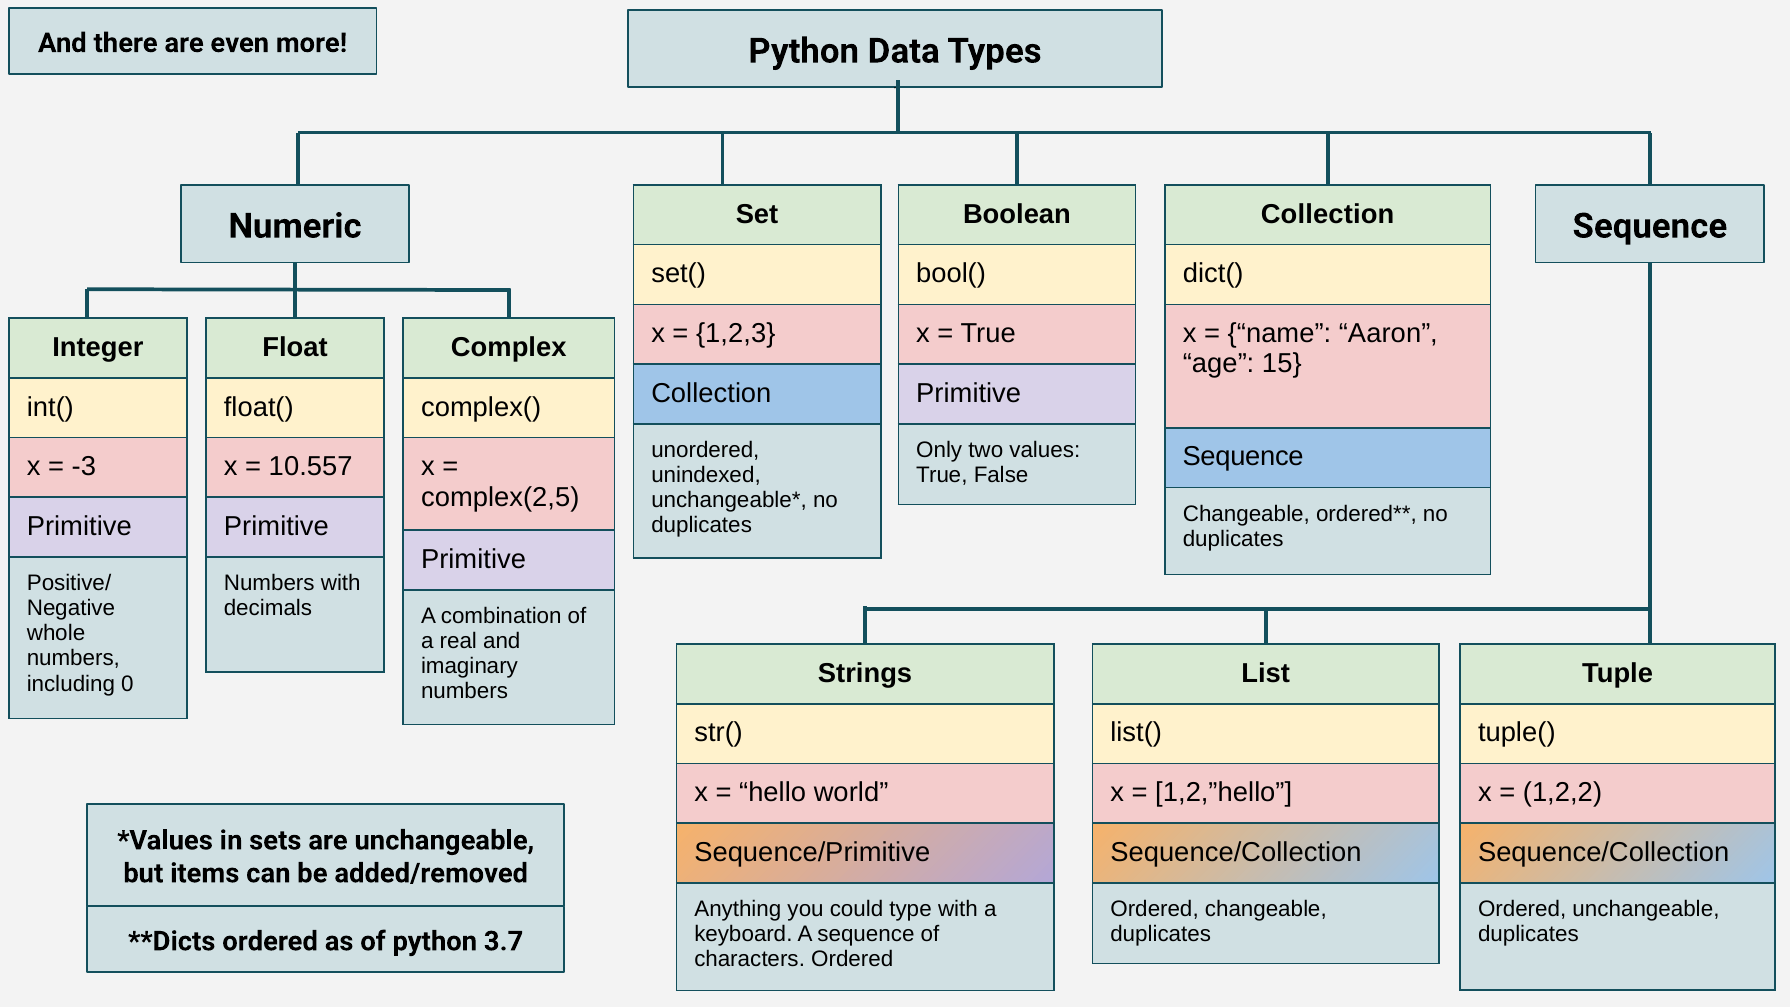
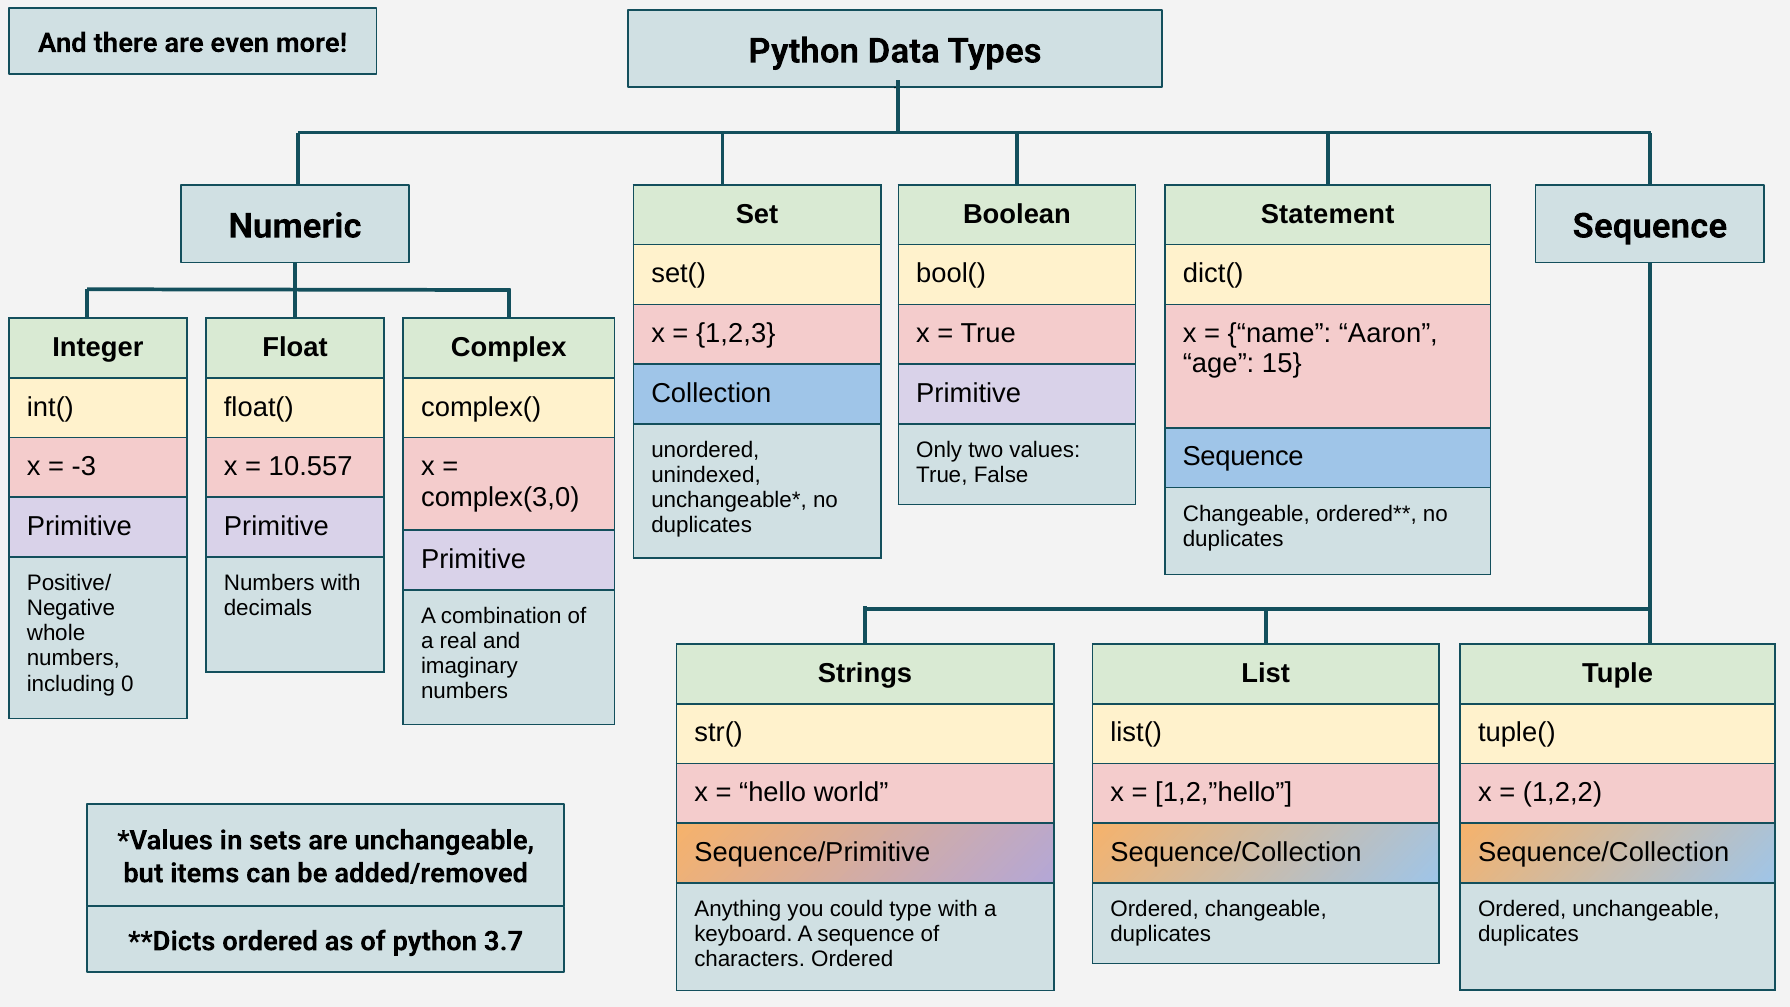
Collection: Collection -> Statement (1328, 214)
complex(2,5: complex(2,5 -> complex(3,0 (500, 497)
